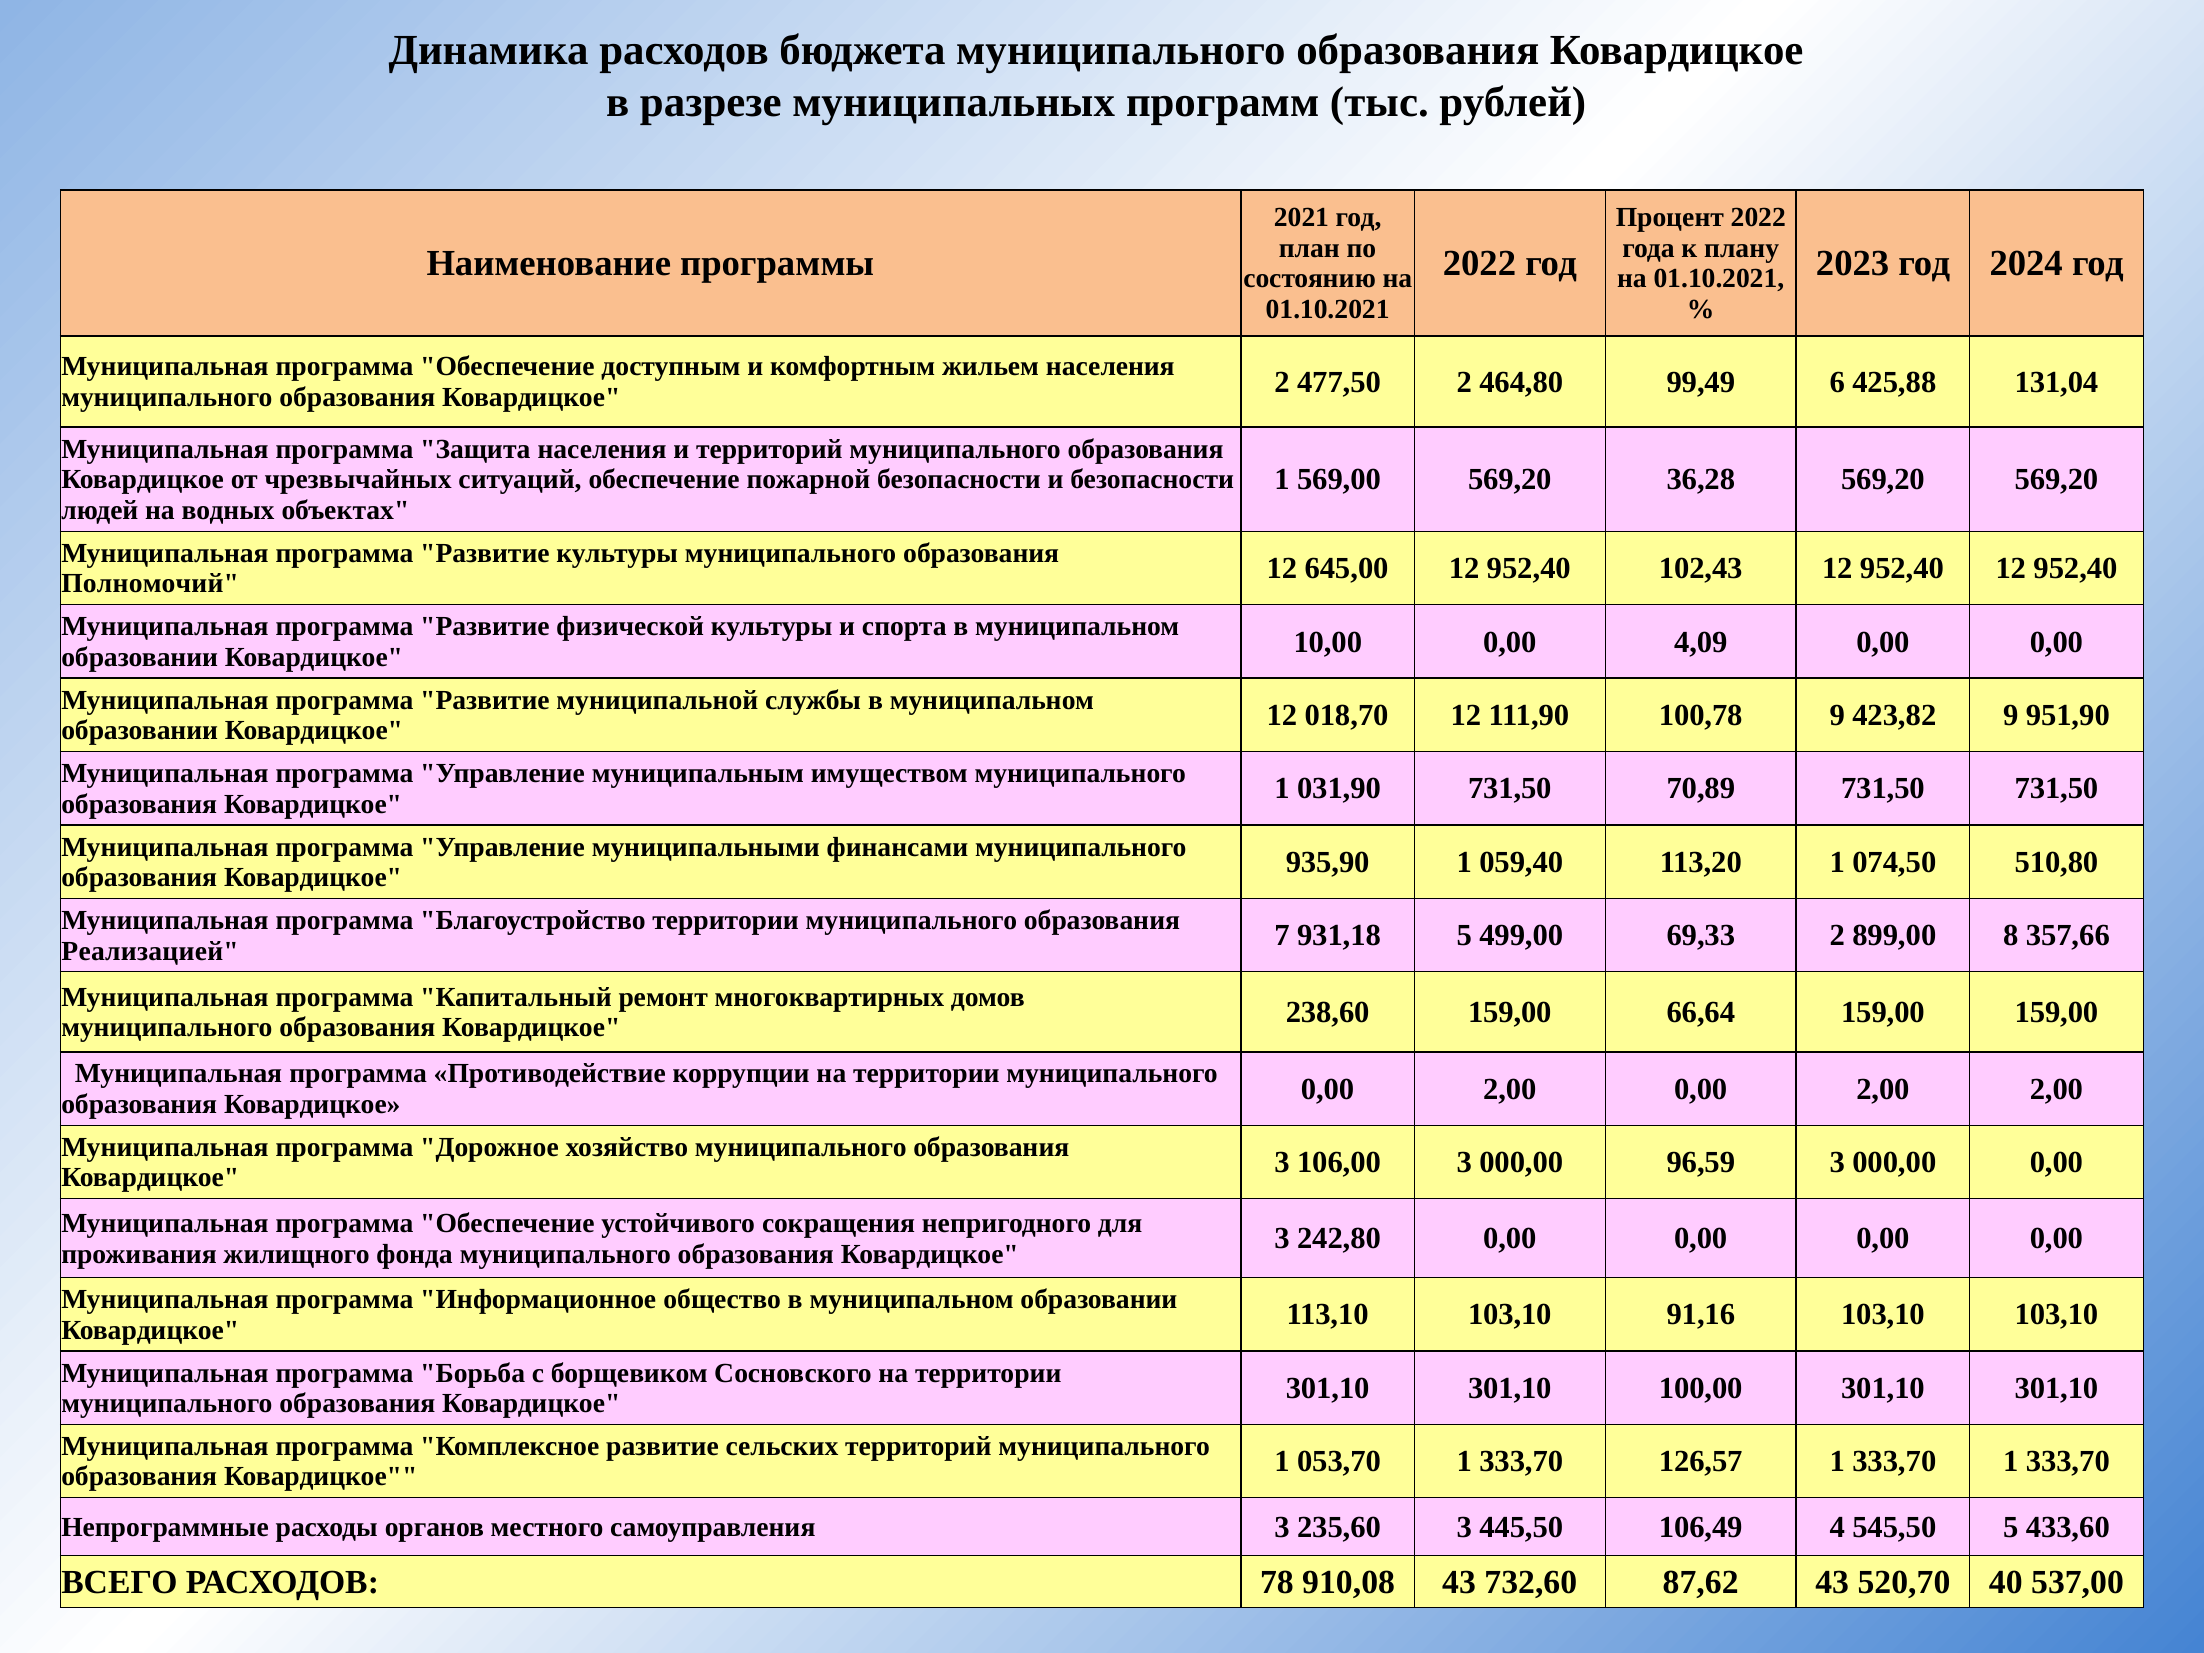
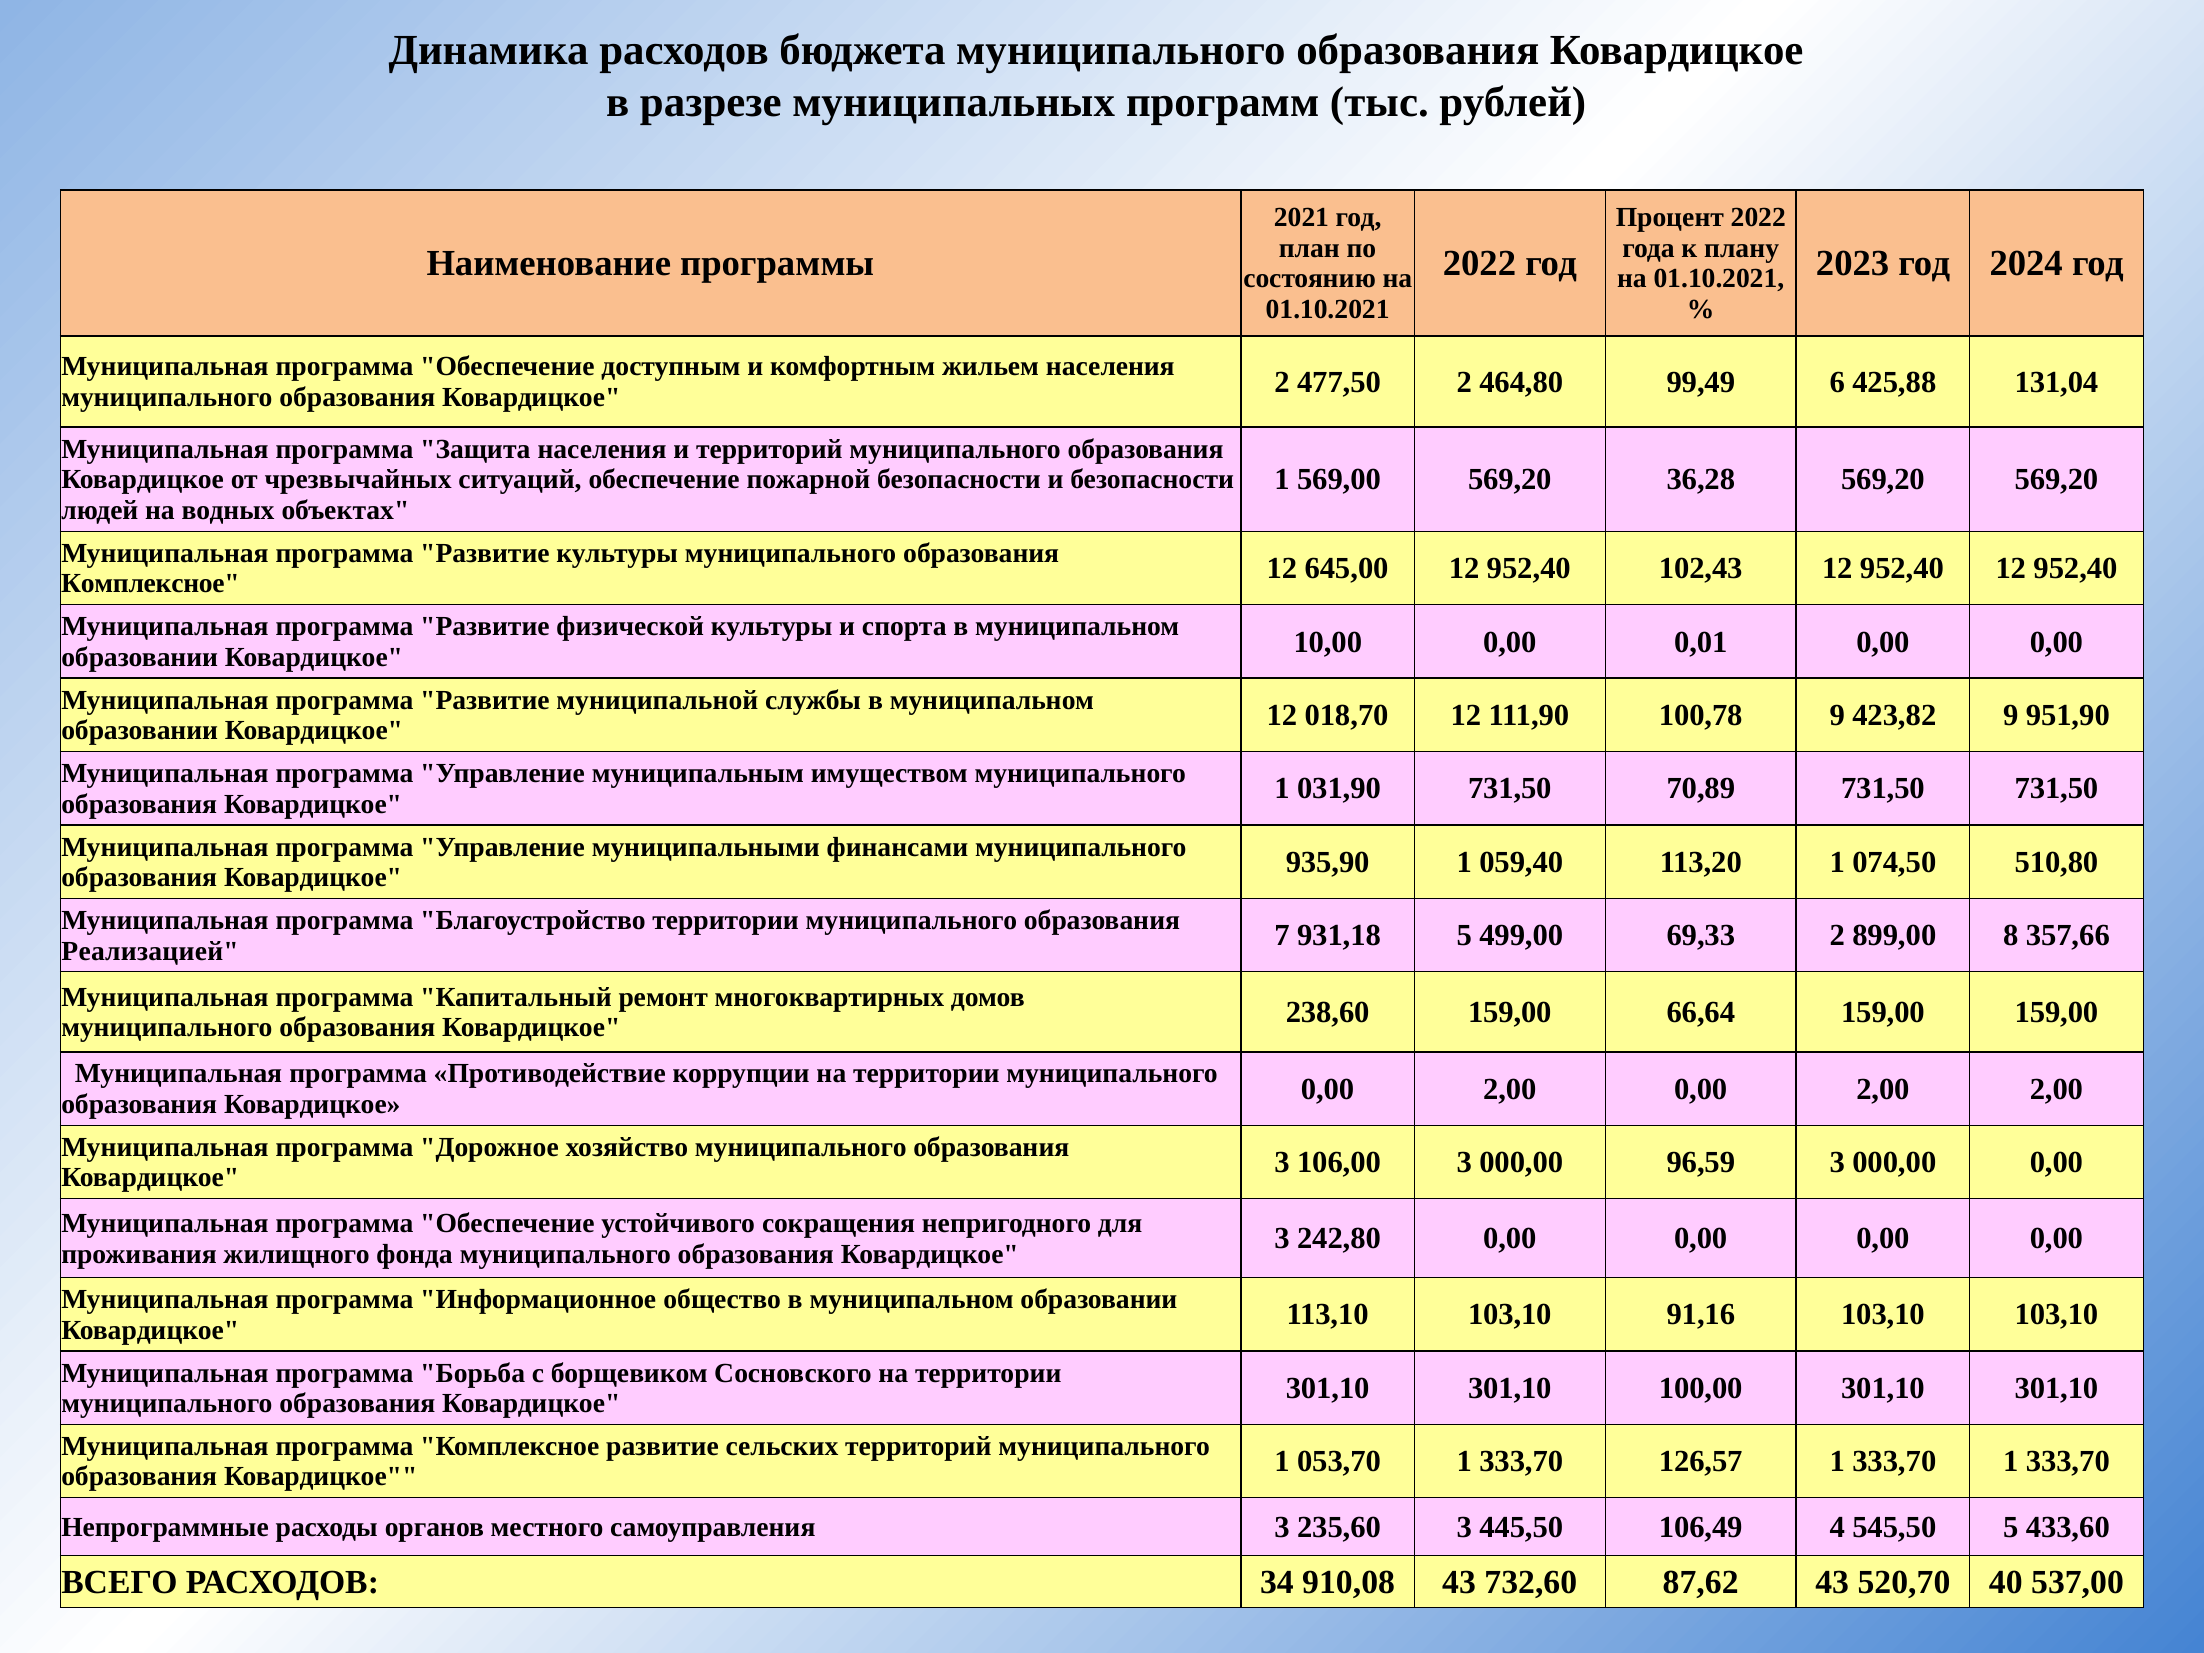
Полномочий: Полномочий -> Комплексное (150, 584)
4,09: 4,09 -> 0,01 (1701, 642)
78: 78 -> 34 (1277, 1582)
